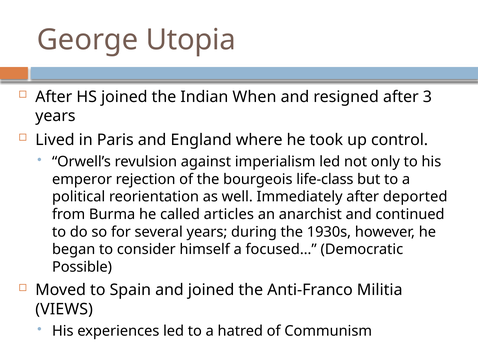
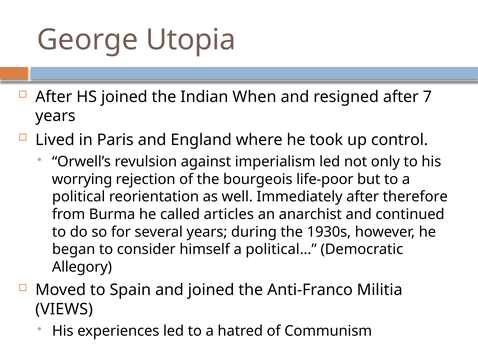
3: 3 -> 7 (427, 97)
emperor: emperor -> worrying (82, 179)
life-class: life-class -> life-poor (325, 179)
deported: deported -> therefore (415, 196)
focused…: focused… -> political… (281, 249)
Possible: Possible -> Allegory (82, 267)
